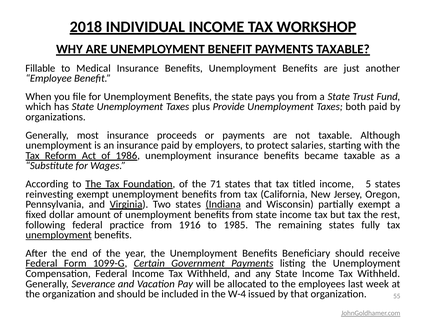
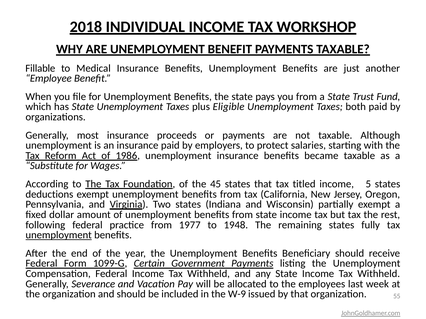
Provide: Provide -> Eligible (229, 107)
71: 71 -> 45 (216, 184)
reinvesting: reinvesting -> deductions (49, 194)
Indiana underline: present -> none (223, 205)
1916: 1916 -> 1977 (190, 225)
1985: 1985 -> 1948 (236, 225)
W-4: W-4 -> W-9 (237, 295)
